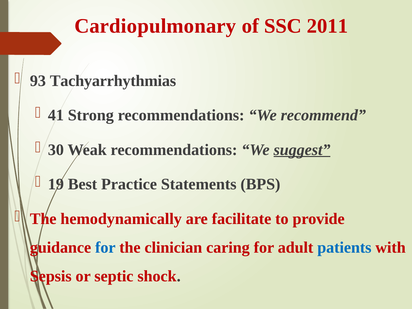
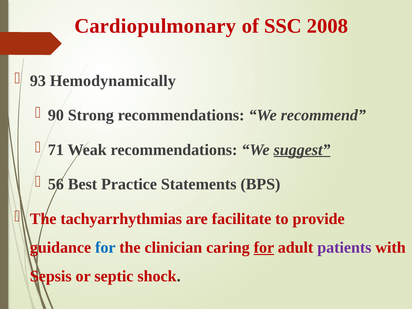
2011: 2011 -> 2008 (328, 26)
Tachyarrhythmias: Tachyarrhythmias -> Hemodynamically (113, 81)
41: 41 -> 90 (56, 115)
30: 30 -> 71 (56, 150)
19: 19 -> 56 (56, 184)
hemodynamically: hemodynamically -> tachyarrhythmias (121, 219)
for underline: none -> present (264, 247)
patients colour: blue -> purple (344, 247)
